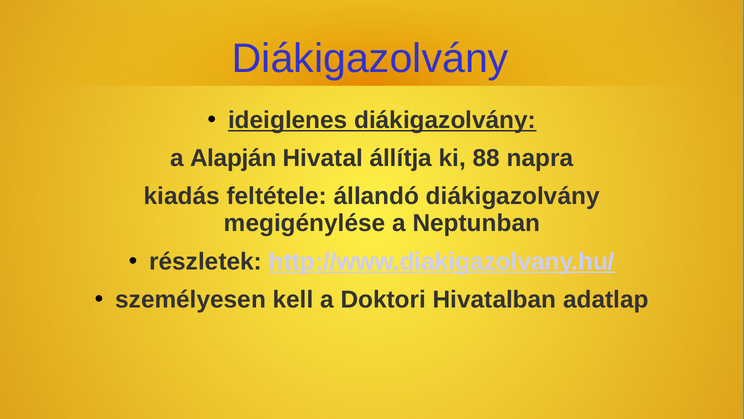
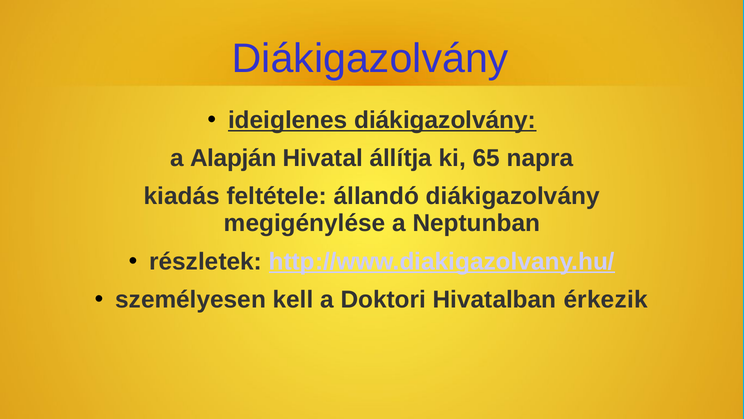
88: 88 -> 65 (486, 158)
adatlap: adatlap -> érkezik (606, 300)
